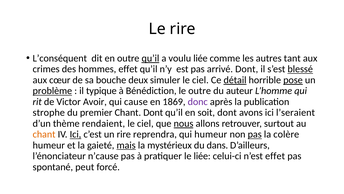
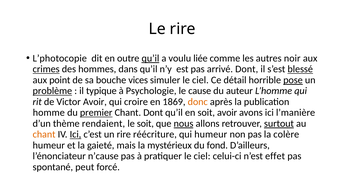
L’conséquent: L’conséquent -> L’photocopie (60, 58)
tant: tant -> noir (292, 58)
crimes underline: none -> present (46, 69)
hommes effet: effet -> dans (128, 69)
cœur: cœur -> point (60, 80)
deux: deux -> vices (138, 80)
détail underline: present -> none (235, 80)
Bénédiction: Bénédiction -> Psychologie (151, 91)
le outre: outre -> cause (200, 91)
cause: cause -> croire (136, 102)
donc colour: purple -> orange (198, 102)
strophe: strophe -> homme (49, 112)
premier underline: none -> present (96, 112)
soit dont: dont -> avoir (227, 112)
l’seraient: l’seraient -> l’manière (296, 112)
ciel: ciel -> soit (145, 123)
surtout underline: none -> present (279, 123)
reprendra: reprendra -> réécriture (155, 134)
pas underline: present -> none (255, 134)
mais underline: present -> none (126, 145)
dans: dans -> fond (217, 145)
pratiquer le liée: liée -> ciel (202, 156)
